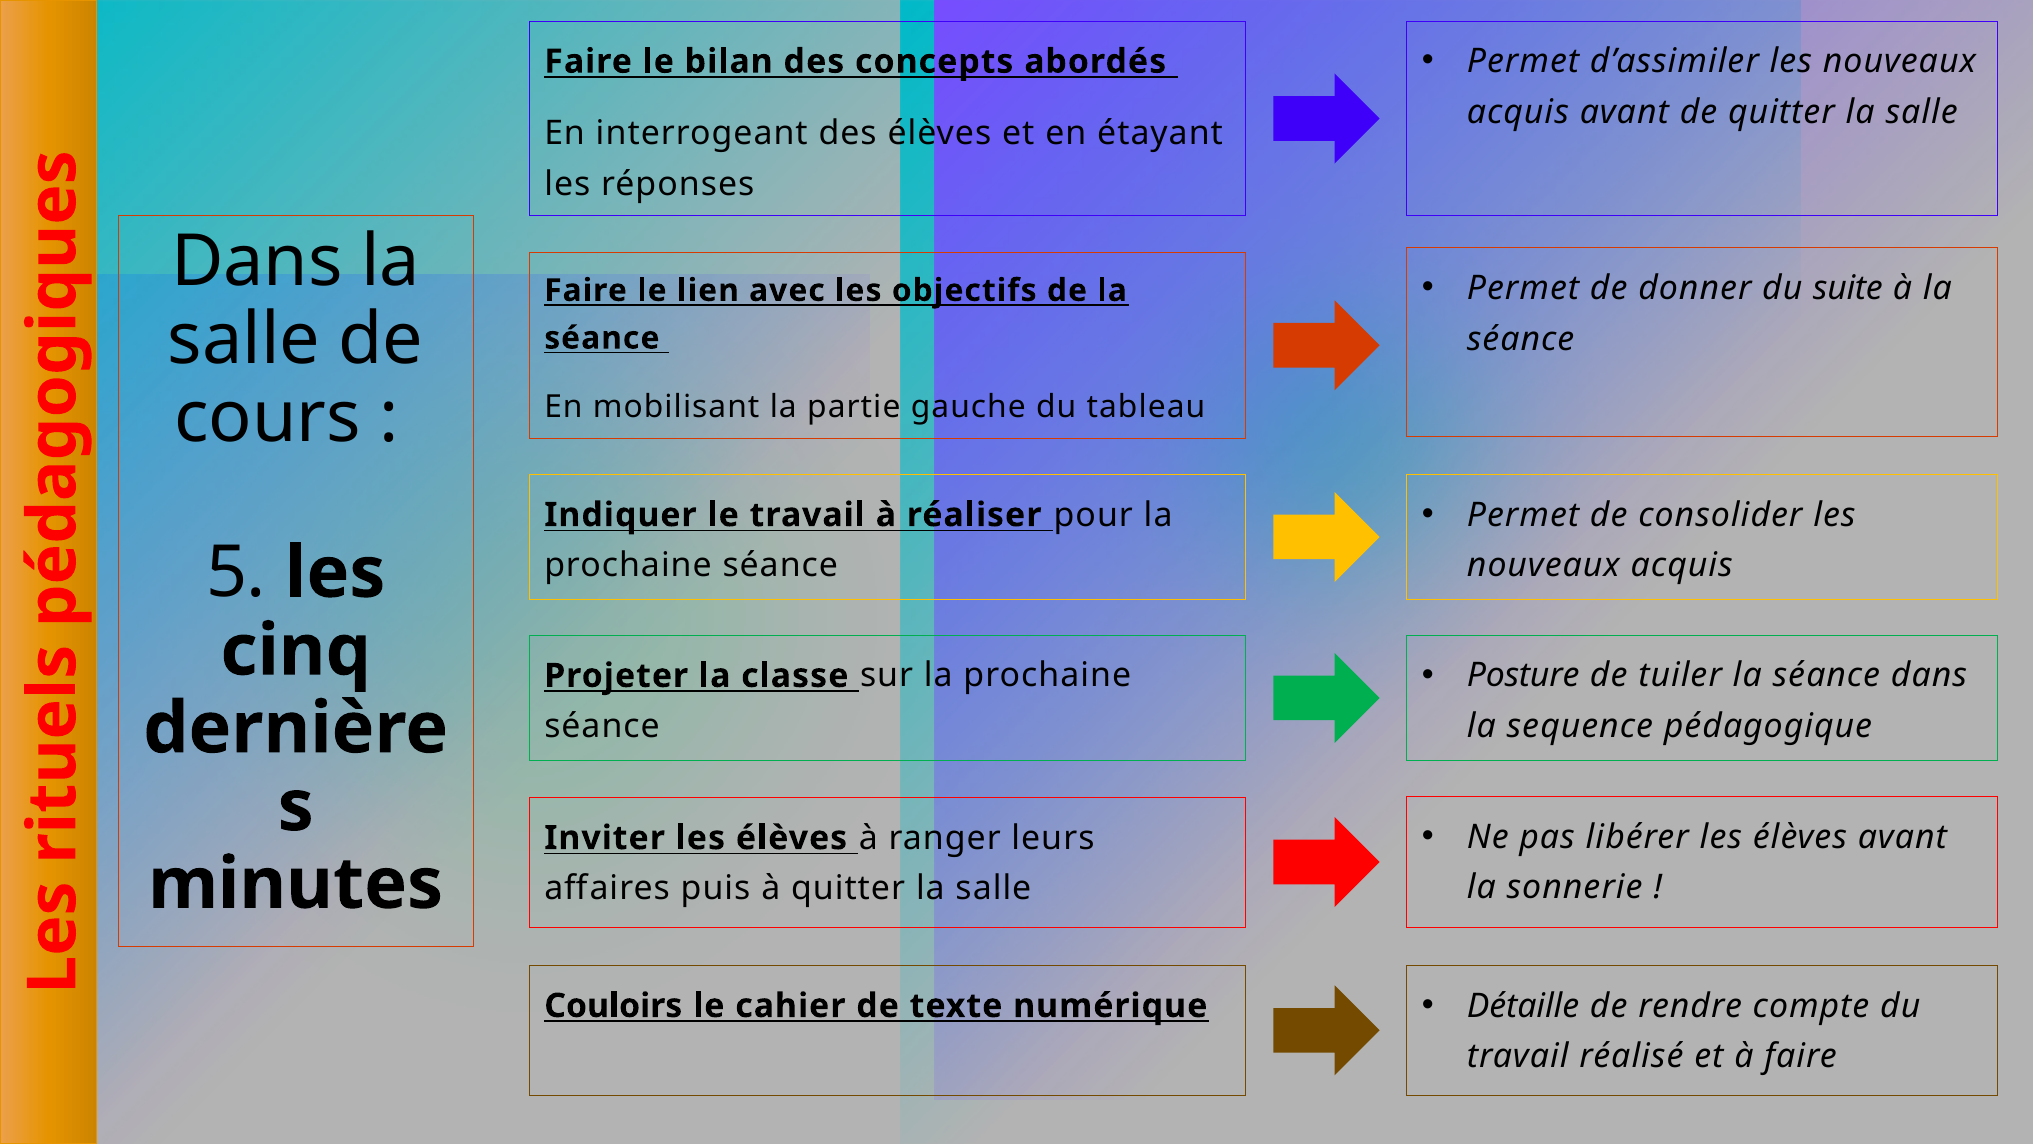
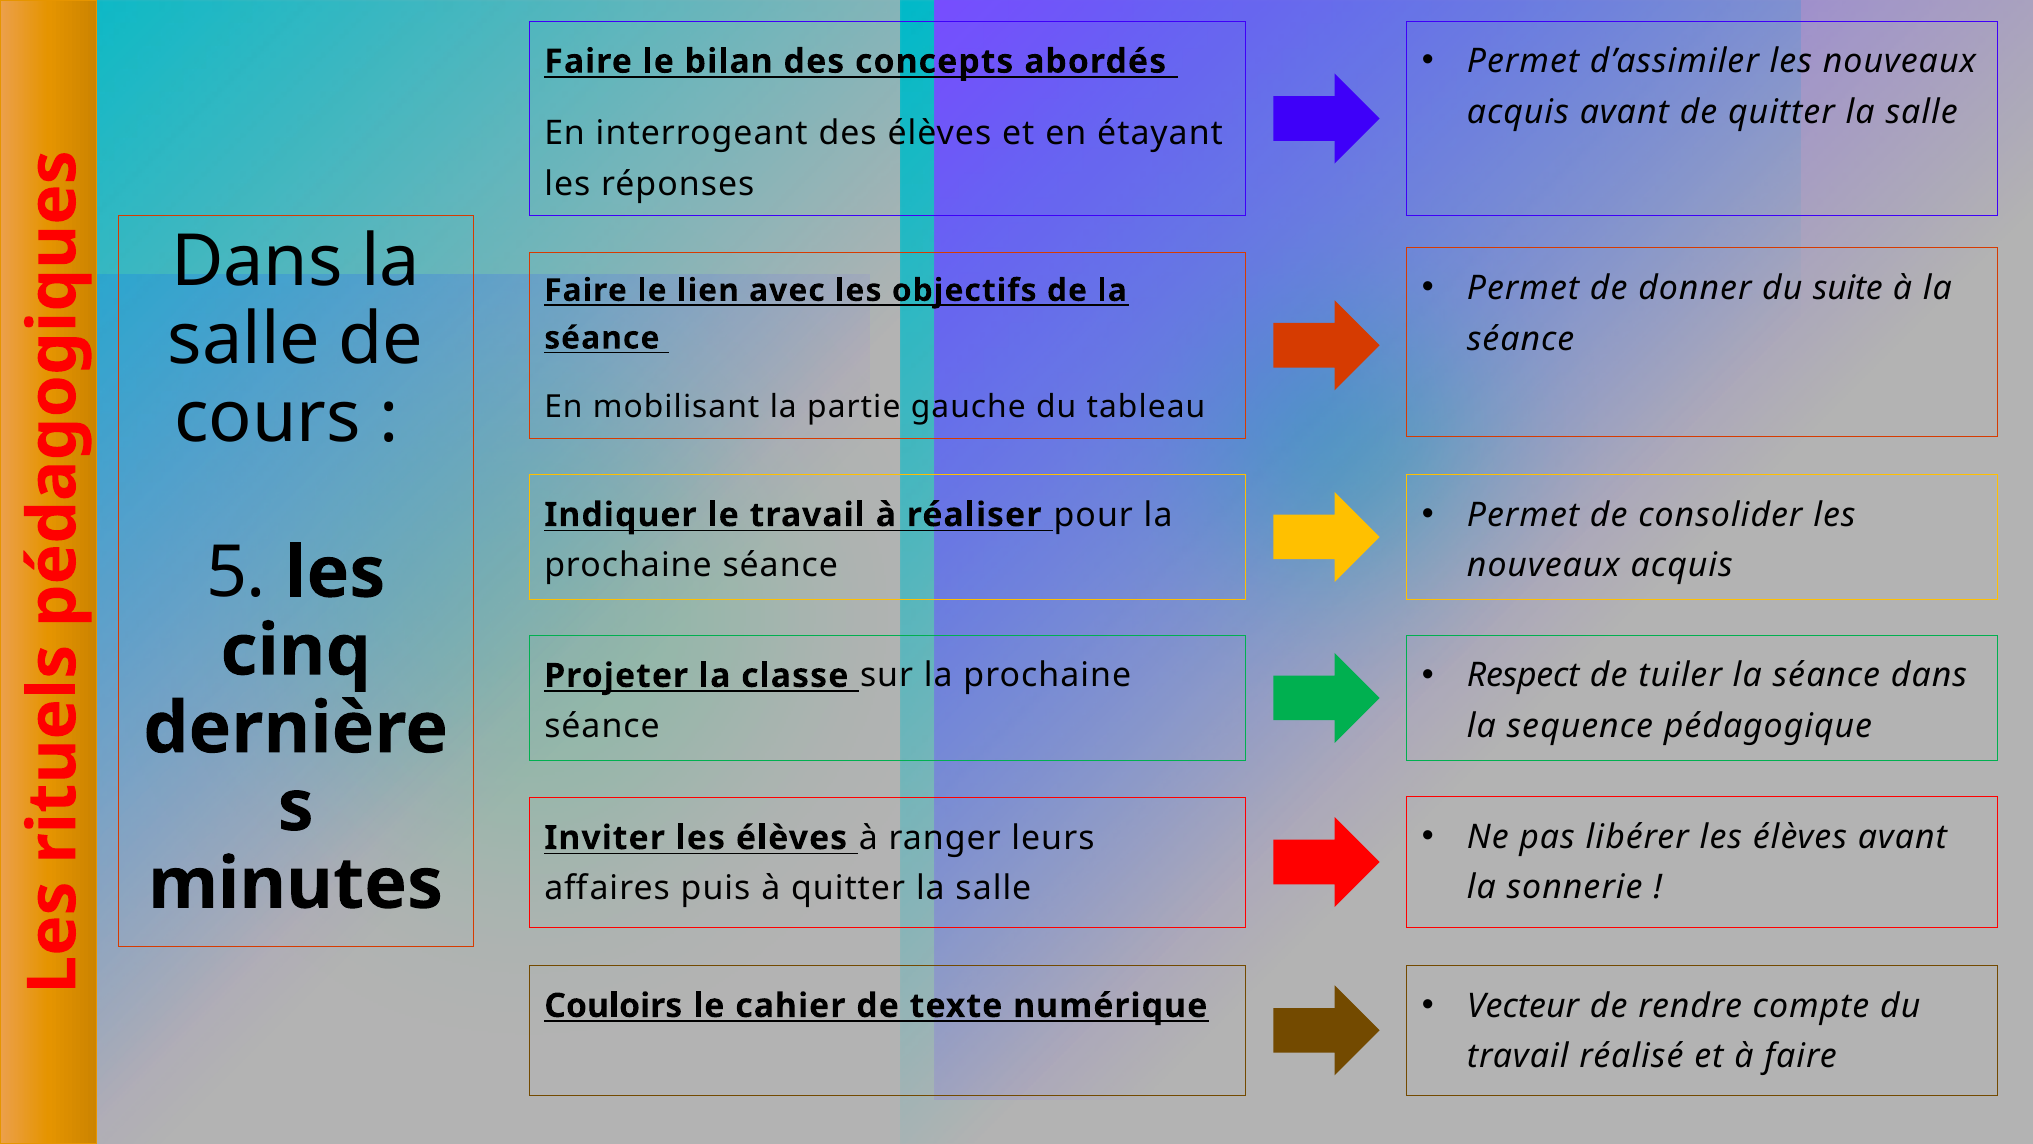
Posture: Posture -> Respect (1523, 676)
Détaille: Détaille -> Vecteur (1523, 1006)
